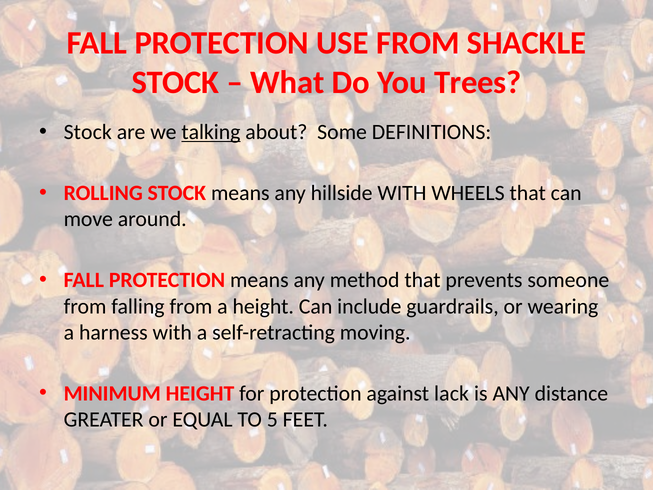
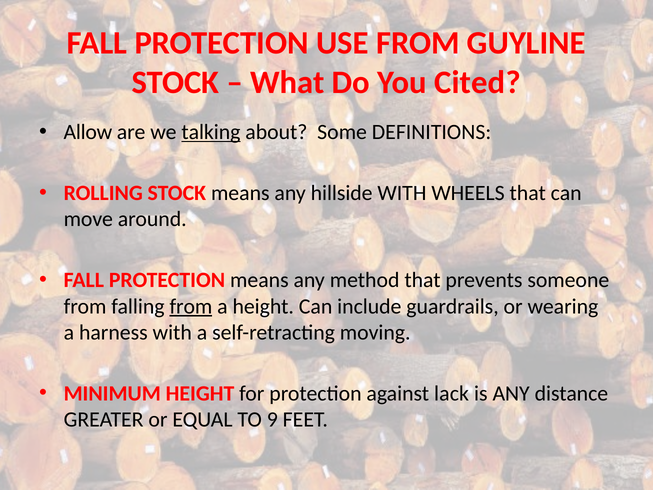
SHACKLE: SHACKLE -> GUYLINE (526, 43)
Trees: Trees -> Cited (477, 82)
Stock: Stock -> Allow (88, 132)
from underline: none -> present (191, 306)
5: 5 -> 9 (272, 419)
